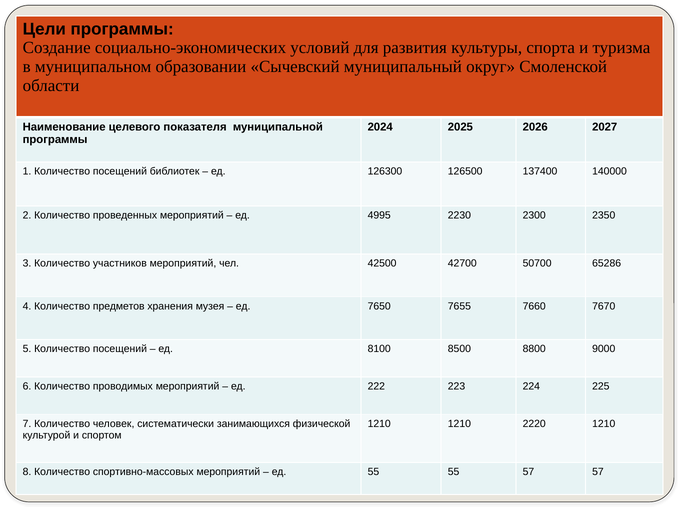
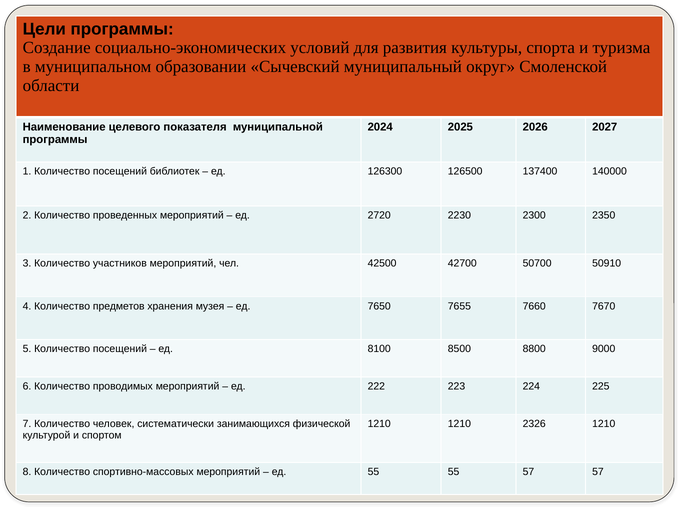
4995: 4995 -> 2720 (379, 215)
65286: 65286 -> 50910 (607, 263)
2220: 2220 -> 2326 (534, 424)
